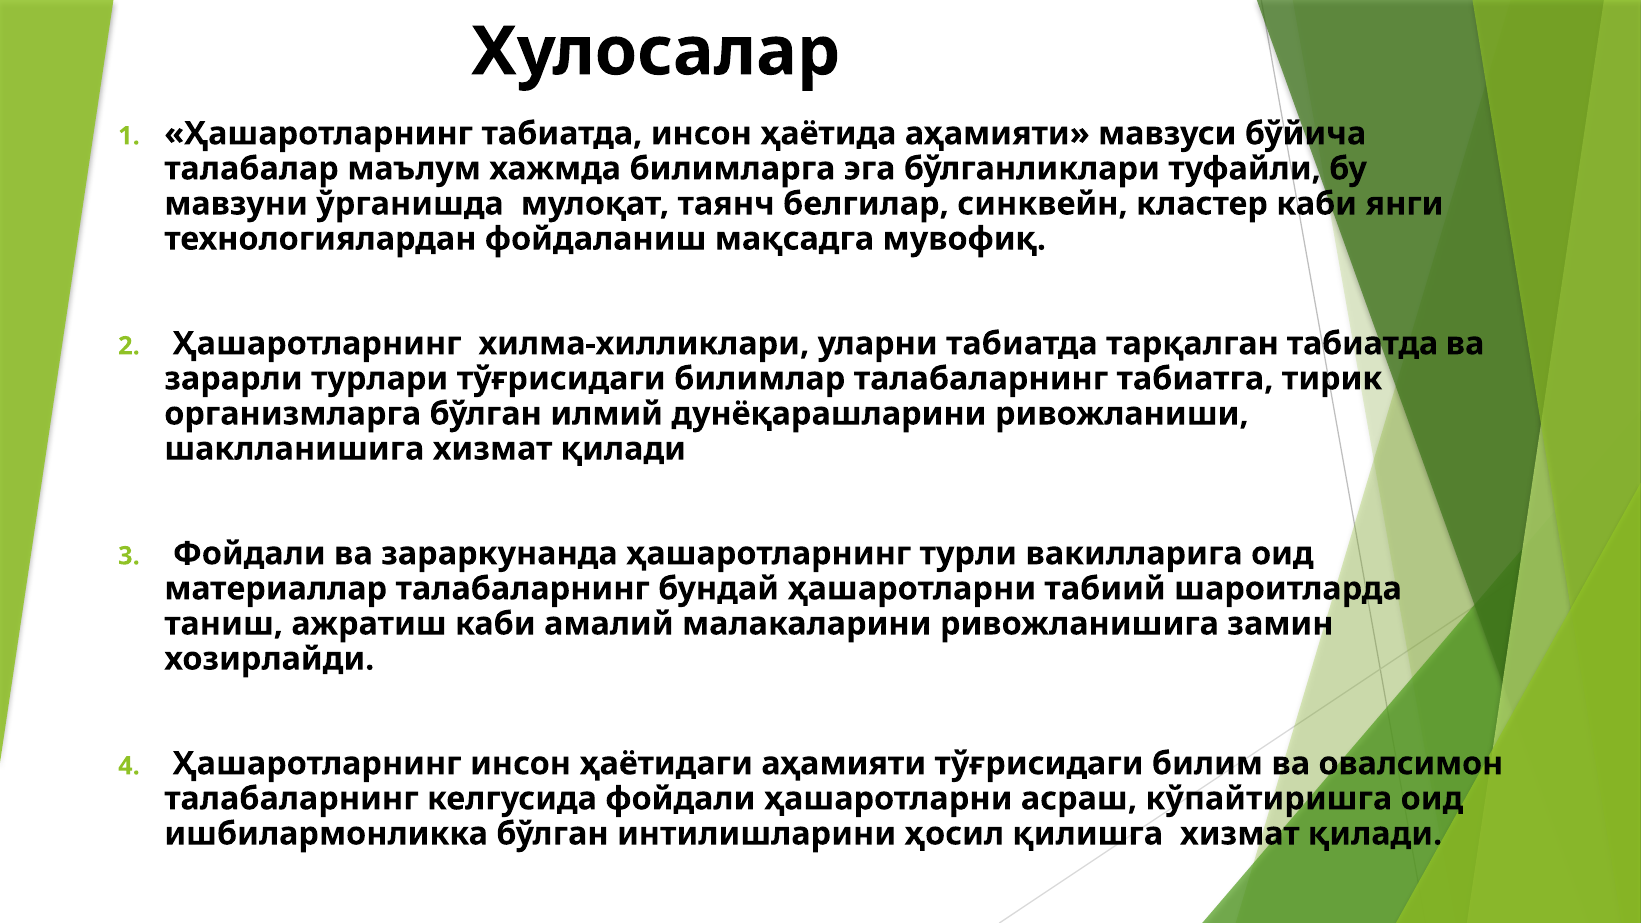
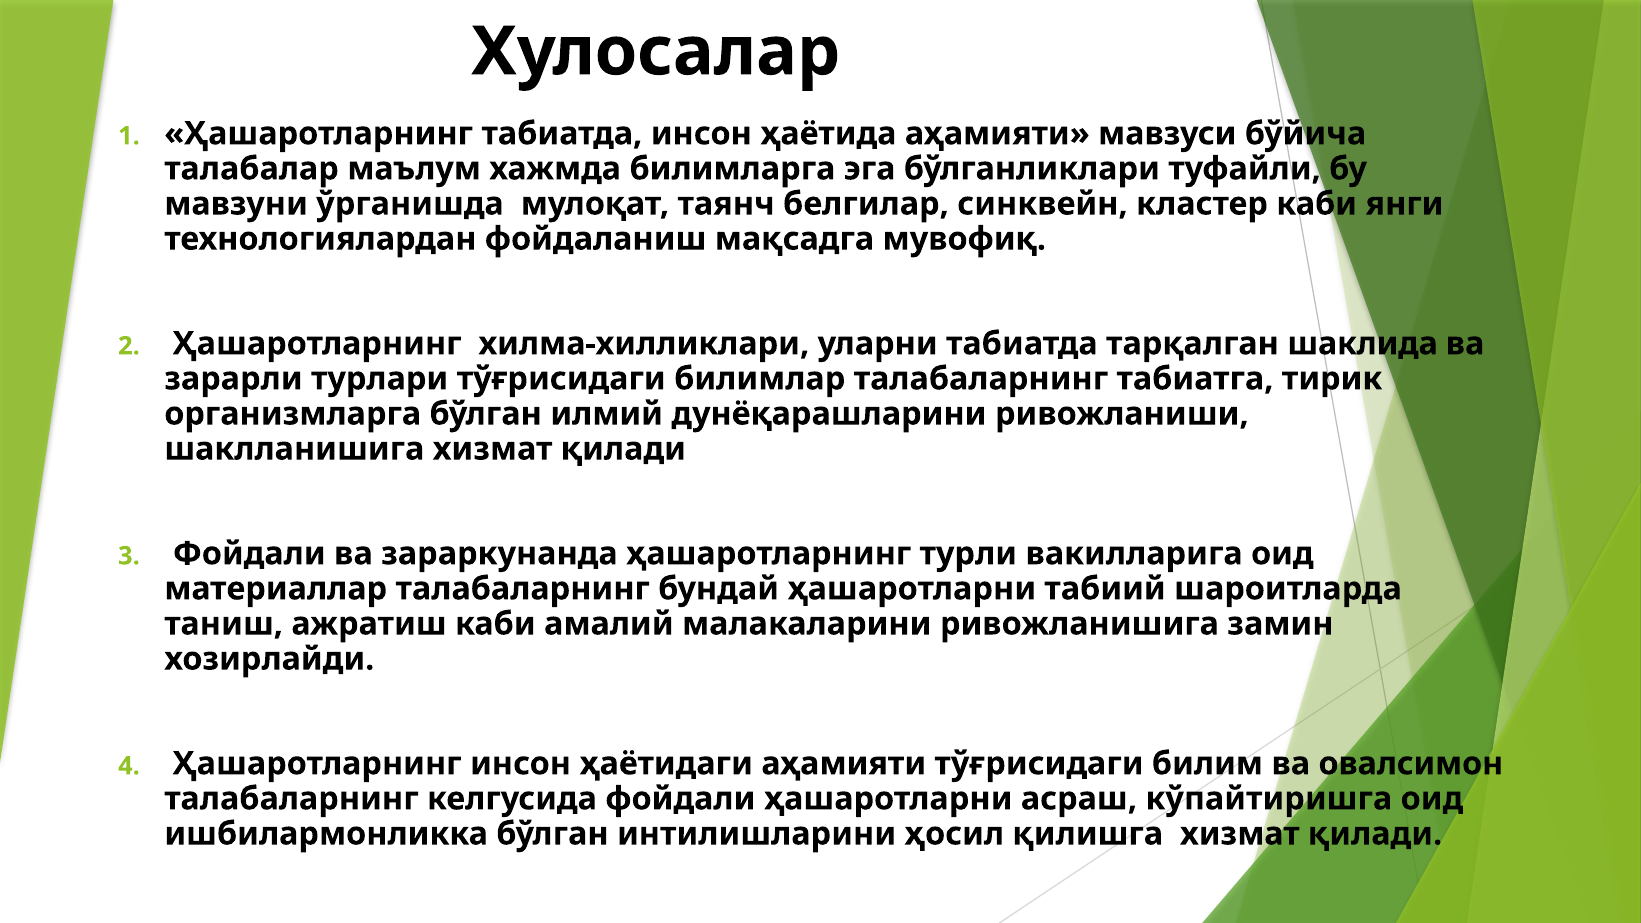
тарқалган табиатда: табиатда -> шаклида (1363, 344)
